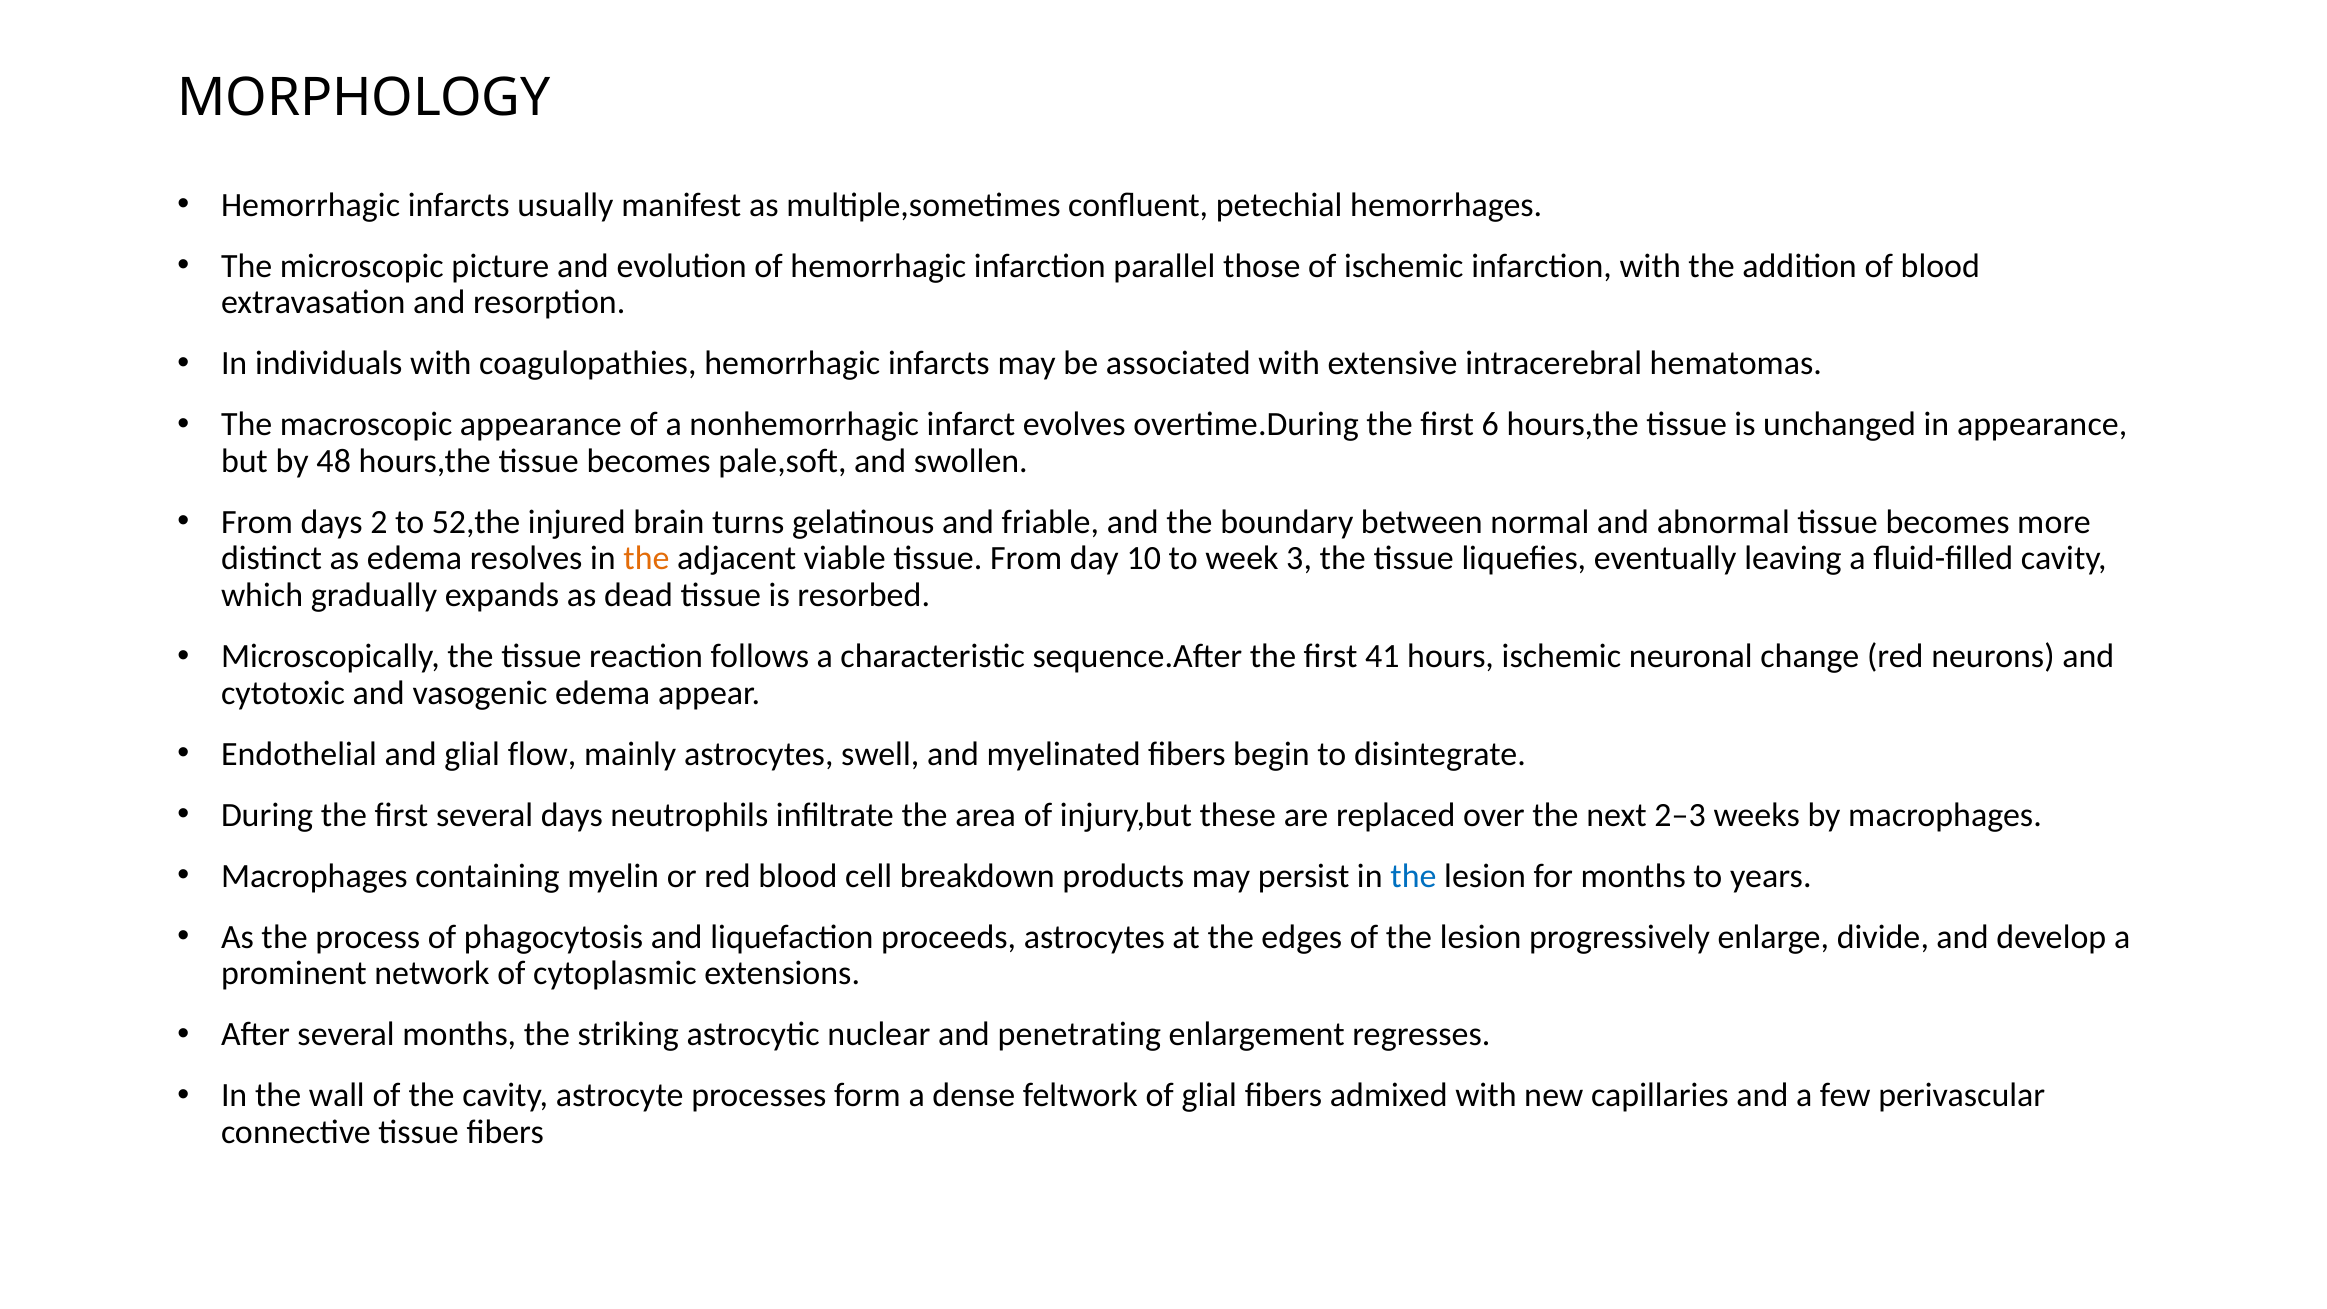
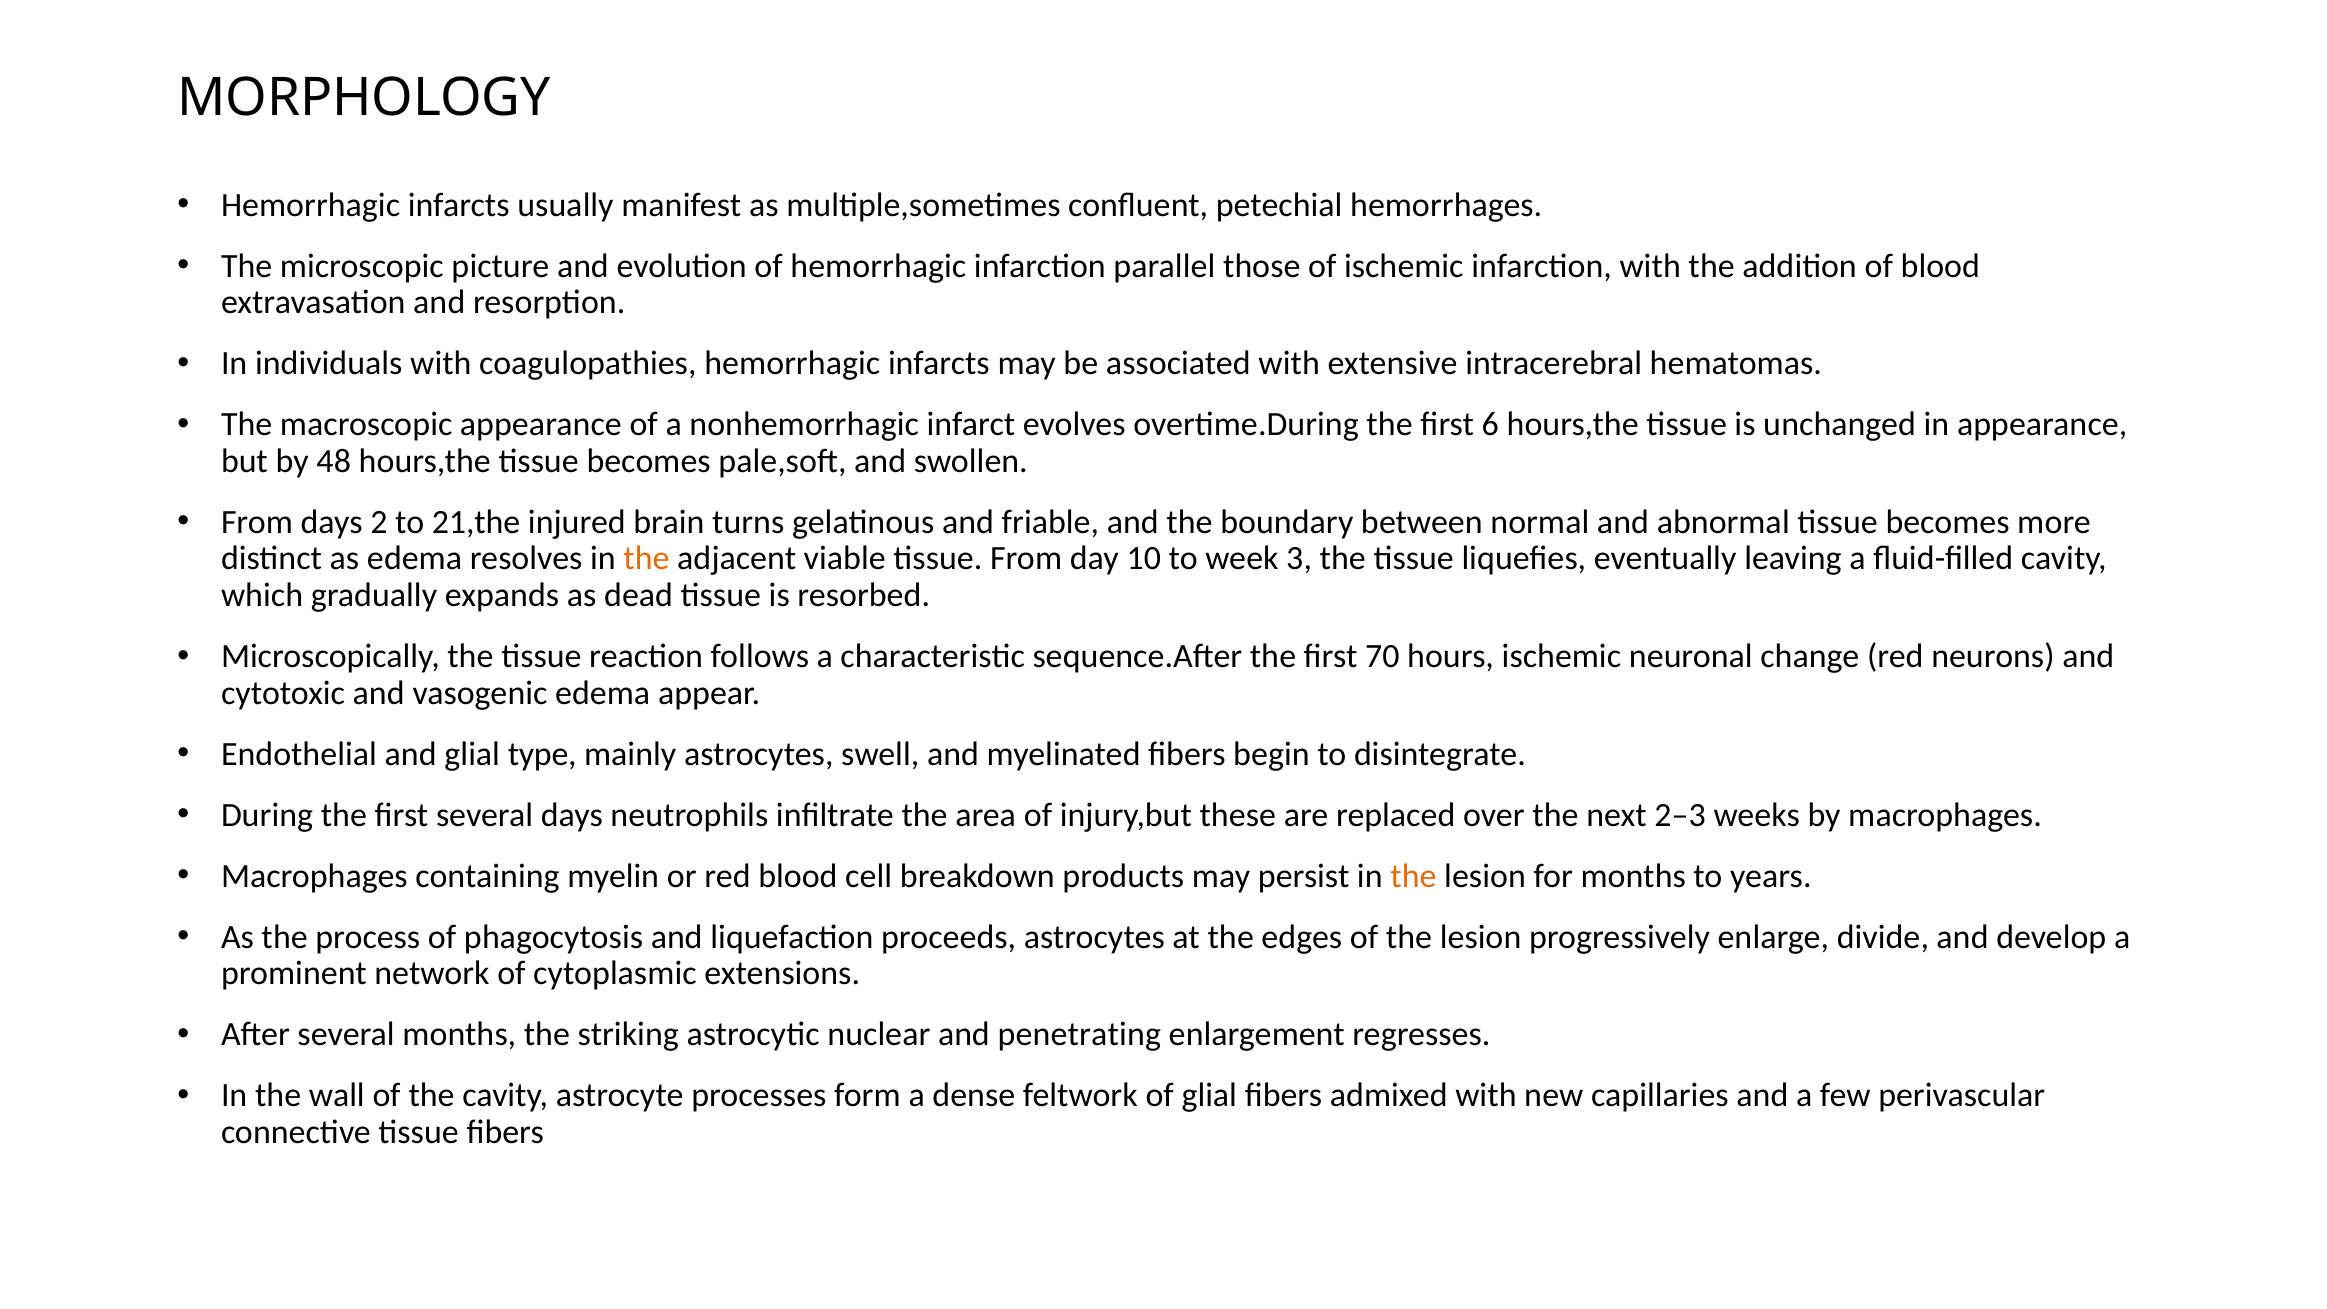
52,the: 52,the -> 21,the (476, 522)
41: 41 -> 70 (1382, 656)
flow: flow -> type (542, 754)
the colour: blue -> orange (1414, 876)
